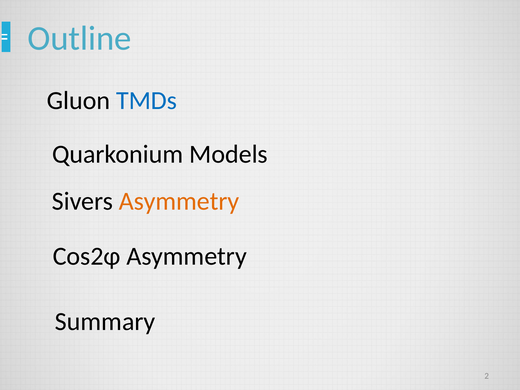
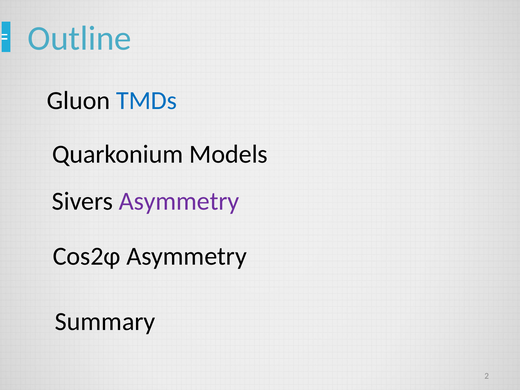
Asymmetry colour: orange -> purple (179, 201)
